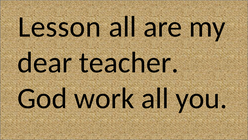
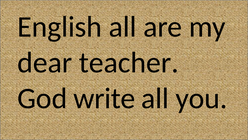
Lesson: Lesson -> English (60, 27)
work: work -> write (104, 98)
